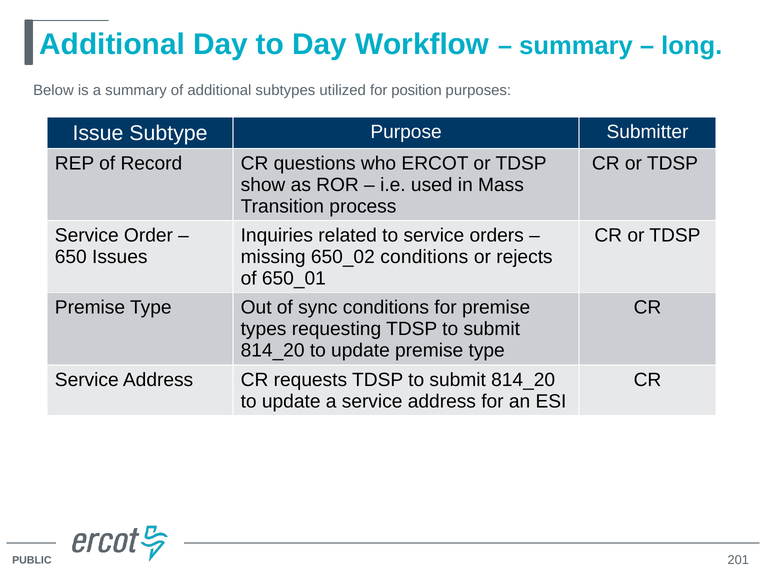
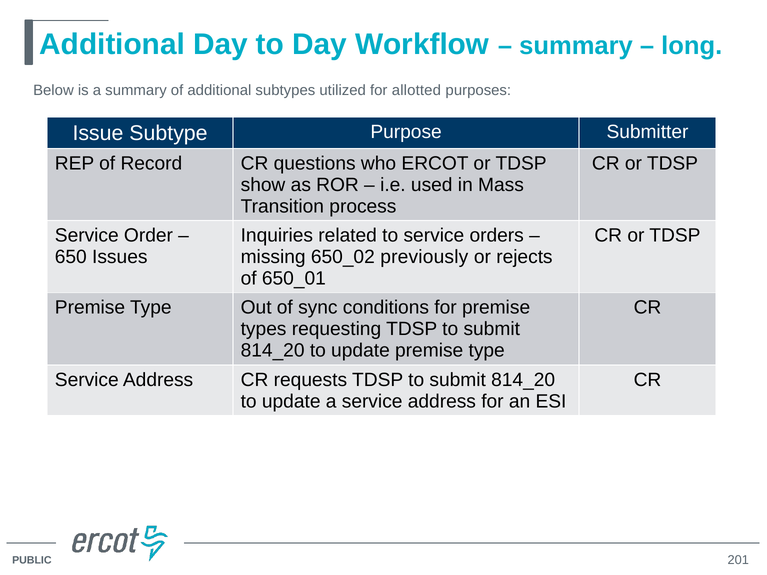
position: position -> allotted (416, 90)
conditions: conditions -> previously (424, 257)
